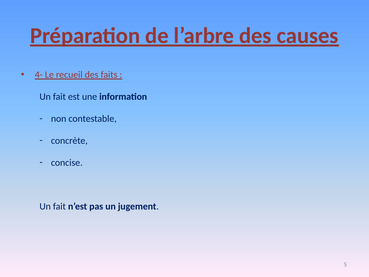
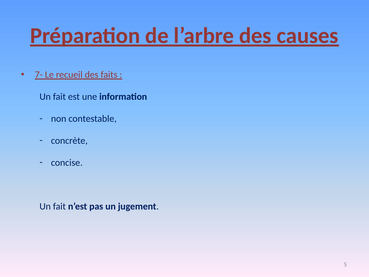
4-: 4- -> 7- (39, 75)
